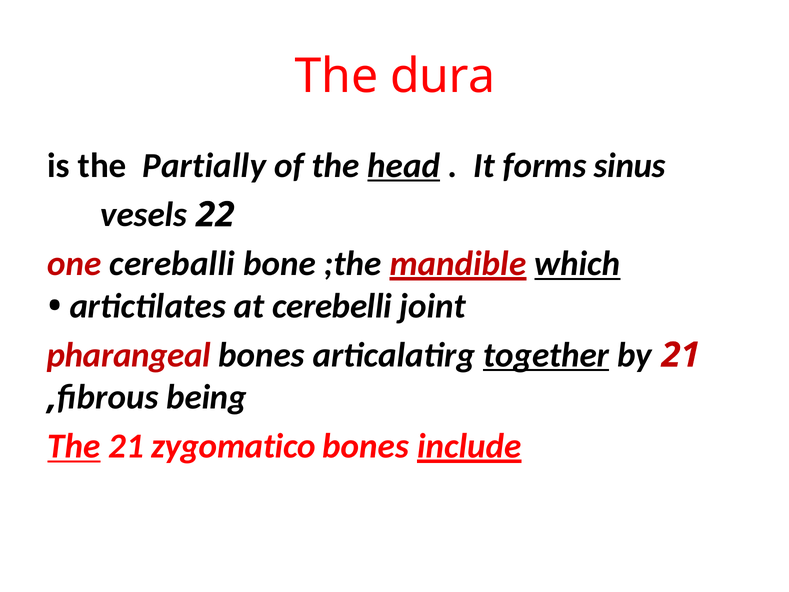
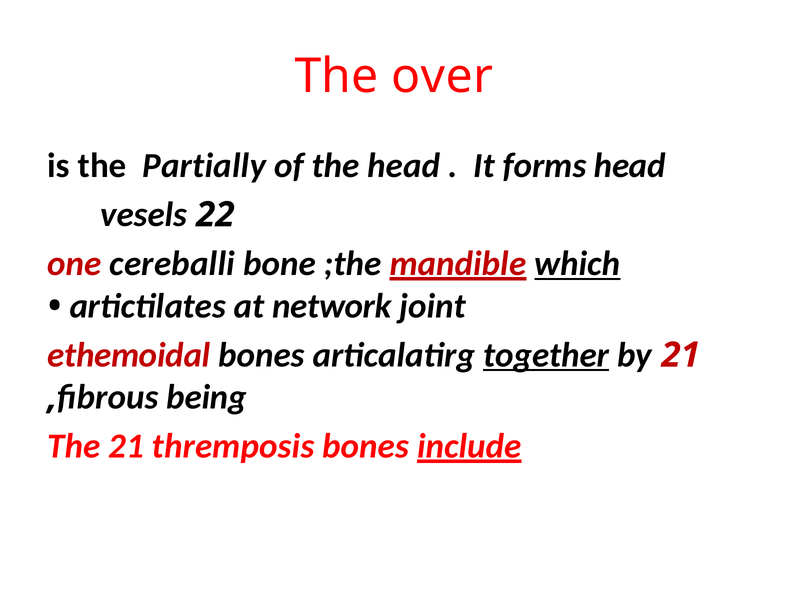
dura: dura -> over (442, 76)
head underline: present -> none (404, 166)
forms sinus: sinus -> head (630, 166)
cerebelli: cerebelli -> network (332, 306)
pharangeal: pharangeal -> ethemoidal (129, 355)
The underline: present -> none (74, 446)
zygomatico: zygomatico -> thremposis (233, 446)
